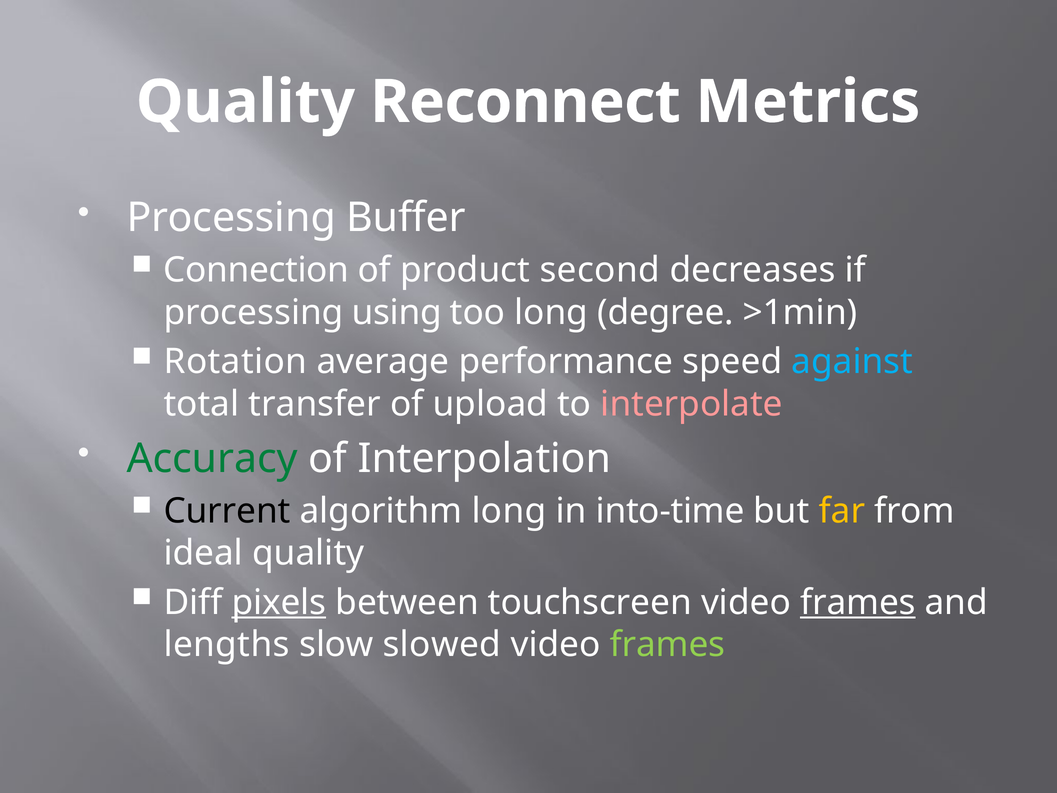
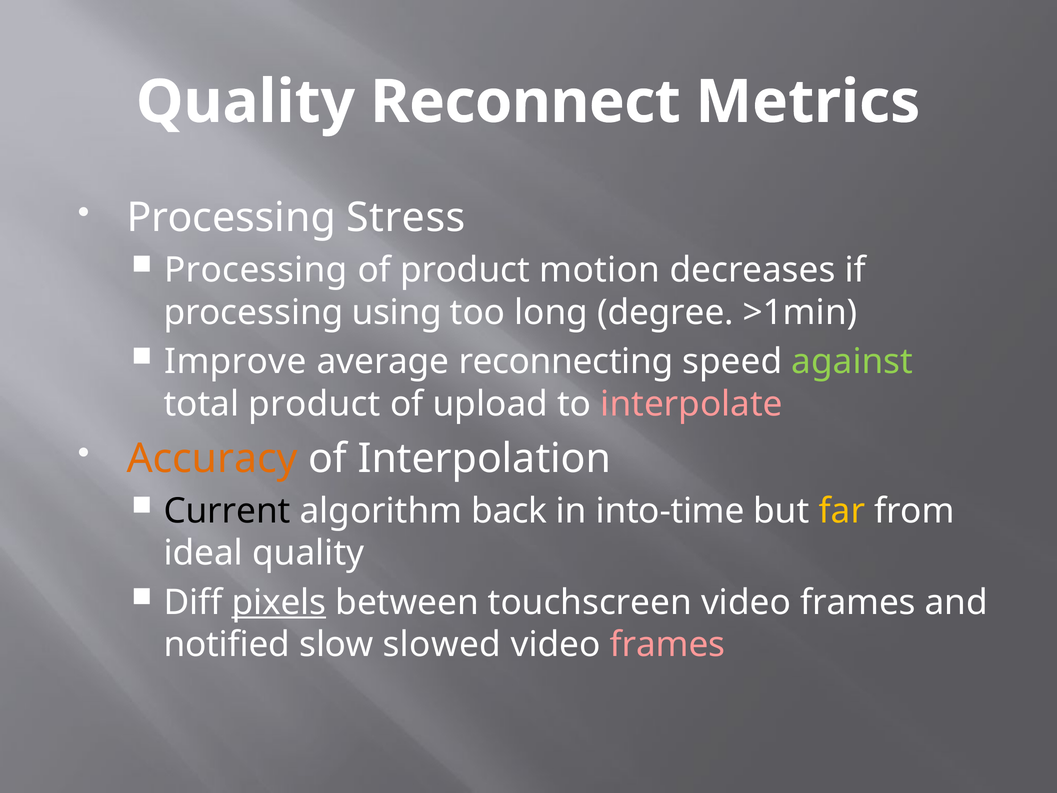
Buffer: Buffer -> Stress (406, 218)
Connection: Connection -> Processing (256, 270)
second: second -> motion (600, 270)
Rotation: Rotation -> Improve (235, 362)
performance: performance -> reconnecting (566, 362)
against colour: light blue -> light green (852, 362)
total transfer: transfer -> product (315, 404)
Accuracy colour: green -> orange (212, 458)
algorithm long: long -> back (509, 511)
frames underline: present -> none (858, 602)
lengths: lengths -> notified (227, 645)
frames colour: light green -> pink (668, 645)
